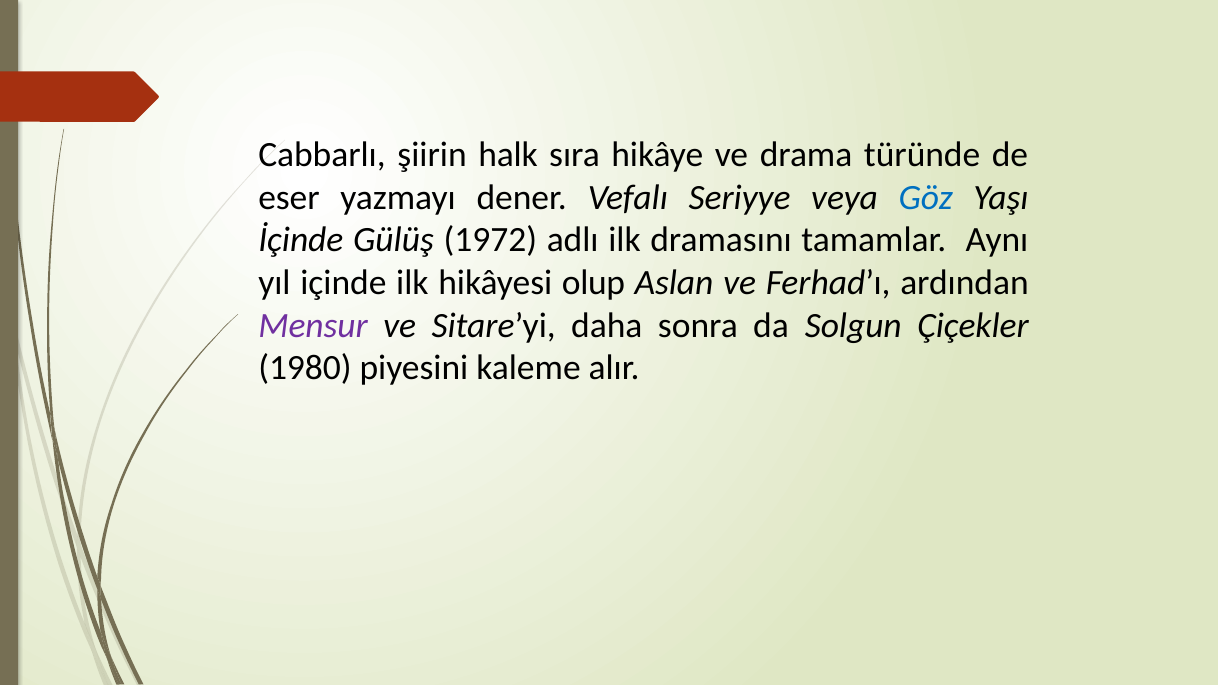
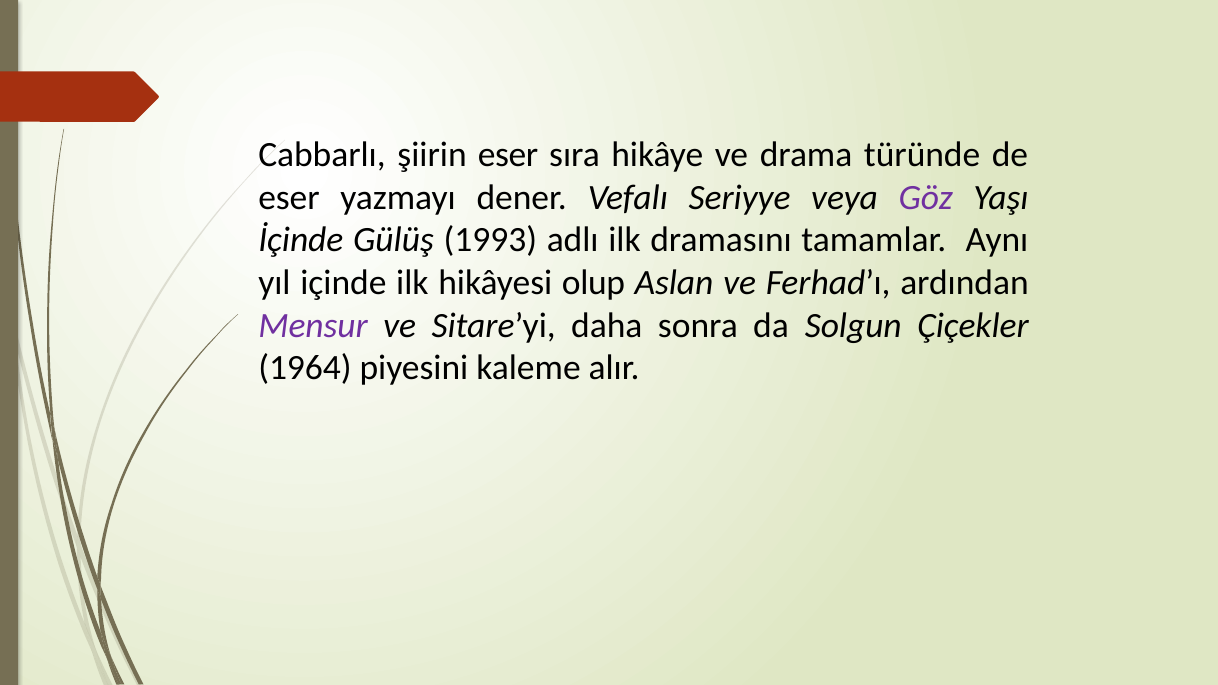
şiirin halk: halk -> eser (508, 155)
Göz colour: blue -> purple (926, 198)
1972: 1972 -> 1993 (490, 240)
1980: 1980 -> 1964 (305, 368)
